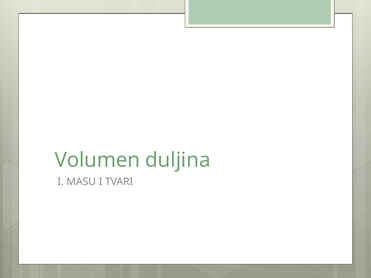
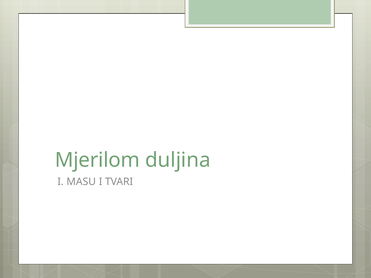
Volumen: Volumen -> Mjerilom (97, 160)
